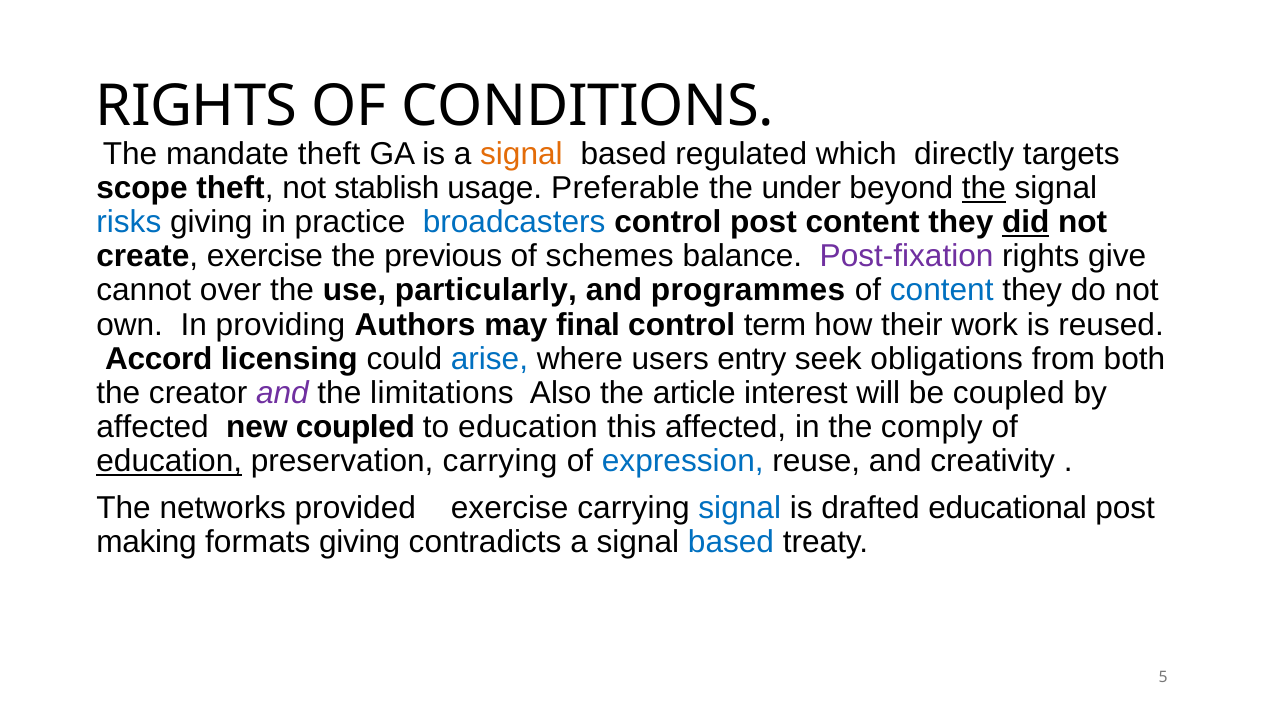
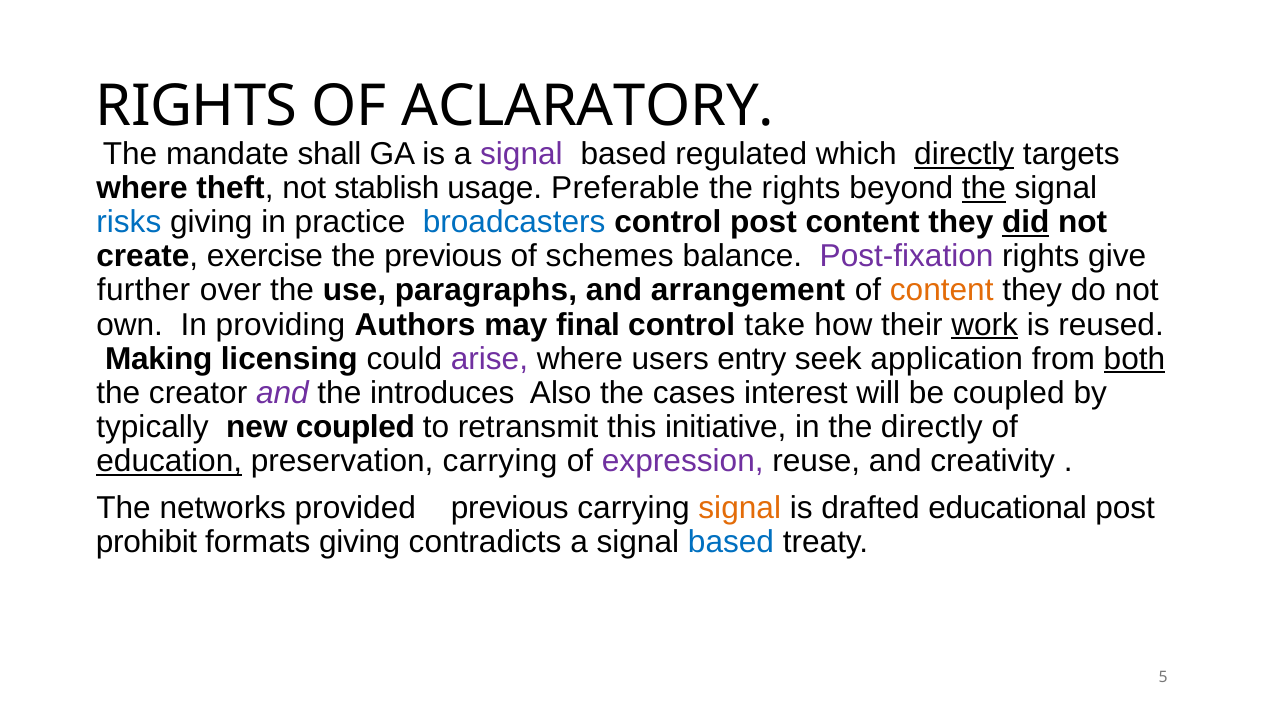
CONDITIONS: CONDITIONS -> ACLARATORY (588, 106)
mandate theft: theft -> shall (329, 154)
signal colour: orange -> purple (521, 154)
directly underline: none -> present (964, 154)
scope: scope -> where (142, 188)
the under: under -> rights (801, 188)
cannot: cannot -> further (144, 291)
particularly: particularly -> paragraphs (486, 291)
programmes: programmes -> arrangement (748, 291)
content colour: blue -> orange (942, 291)
term: term -> take (775, 325)
work underline: none -> present (985, 325)
Accord: Accord -> Making (159, 359)
arise colour: blue -> purple (489, 359)
obligations: obligations -> application (947, 359)
both underline: none -> present (1134, 359)
limitations: limitations -> introduces (442, 393)
article: article -> cases (694, 393)
affected: affected -> typically (153, 427)
to education: education -> retransmit (528, 427)
this affected: affected -> initiative (726, 427)
the comply: comply -> directly (932, 427)
expression colour: blue -> purple (683, 461)
provided exercise: exercise -> previous (510, 508)
signal colour: blue -> orange (740, 508)
making: making -> prohibit (147, 543)
